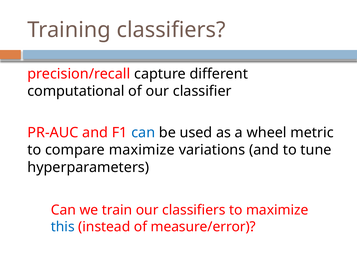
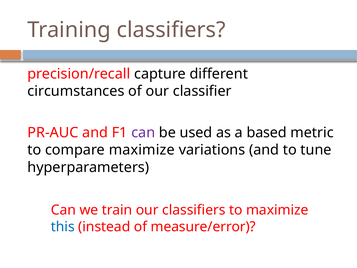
computational: computational -> circumstances (76, 91)
can colour: blue -> purple (143, 133)
wheel: wheel -> based (267, 133)
